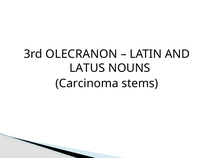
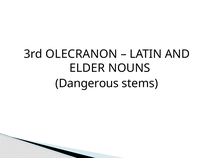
LATUS: LATUS -> ELDER (87, 68)
Carcinoma: Carcinoma -> Dangerous (87, 83)
